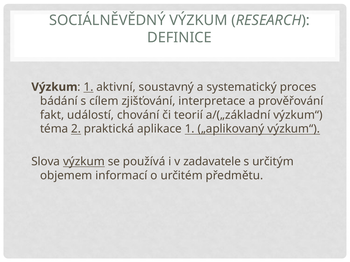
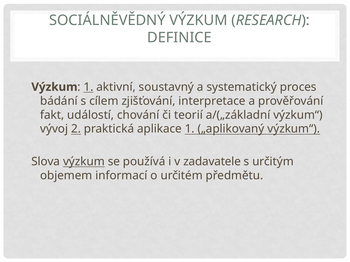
téma: téma -> vývoj (54, 129)
